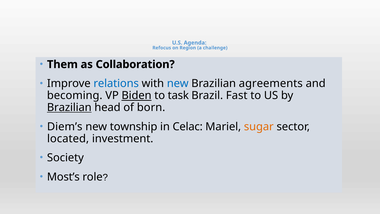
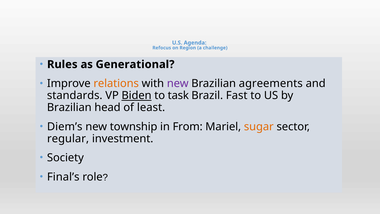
Them: Them -> Rules (62, 64)
Collaboration: Collaboration -> Generational (135, 64)
relations colour: blue -> orange (116, 83)
new colour: blue -> purple (178, 83)
becoming: becoming -> standards (75, 95)
Brazilian underline: present -> none (69, 107)
born: born -> least (151, 107)
Celac: Celac -> From (188, 127)
located: located -> regular (68, 138)
Most’s: Most’s -> Final’s (63, 177)
